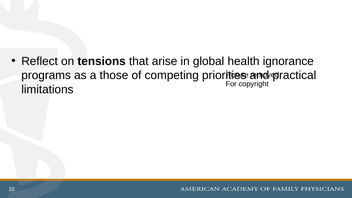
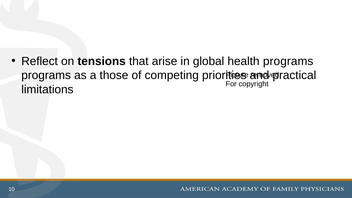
health ignorance: ignorance -> programs (288, 61)
